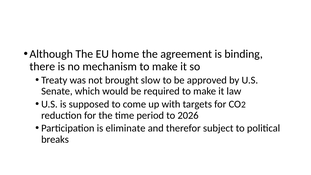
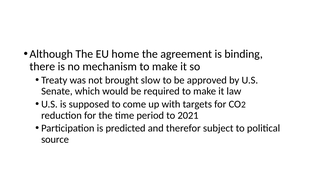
2026: 2026 -> 2021 (188, 115)
eliminate: eliminate -> predicted (126, 128)
breaks: breaks -> source (55, 139)
